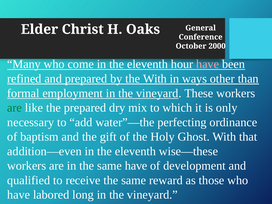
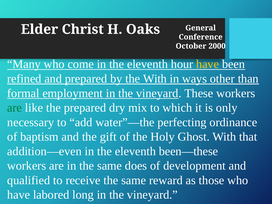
have colour: pink -> yellow (208, 64)
wise—these: wise—these -> been—these (189, 151)
same have: have -> does (136, 166)
